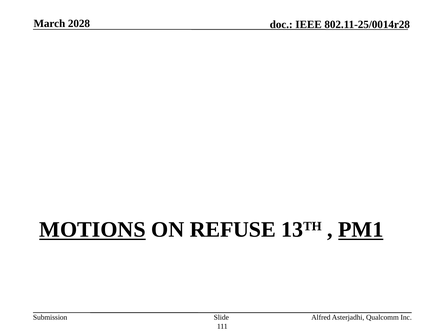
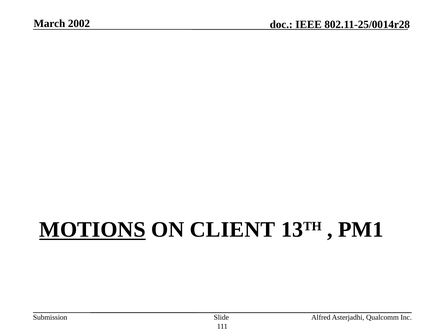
2028: 2028 -> 2002 (79, 23)
REFUSE: REFUSE -> CLIENT (233, 230)
PM1 underline: present -> none (361, 230)
